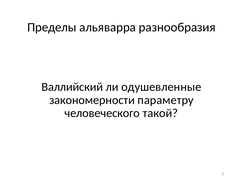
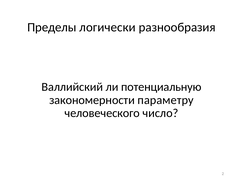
альяварра: альяварра -> логически (108, 27)
одушевленные: одушевленные -> потенциальную (161, 87)
такой: такой -> число (160, 113)
